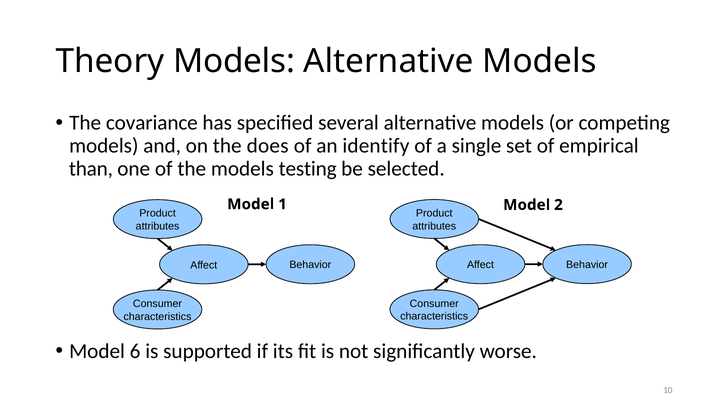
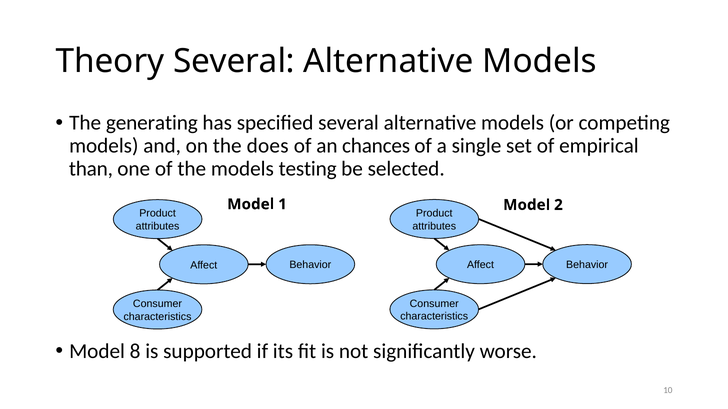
Theory Models: Models -> Several (234, 61)
covariance: covariance -> generating (152, 123)
identify: identify -> chances (376, 146)
6: 6 -> 8 (135, 352)
